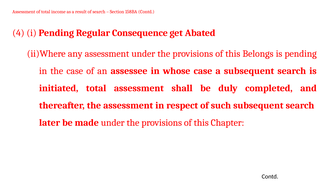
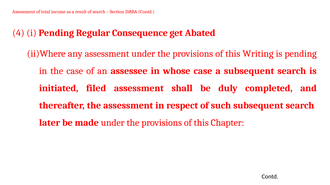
Belongs: Belongs -> Writing (258, 54)
initiated total: total -> filed (96, 88)
